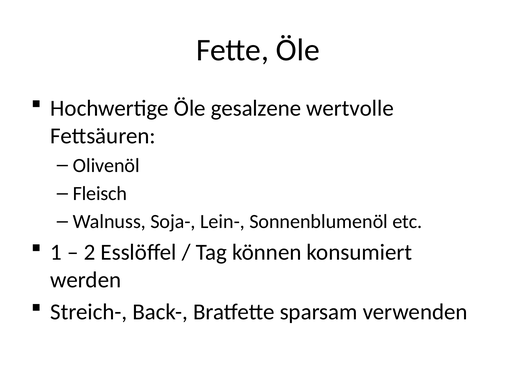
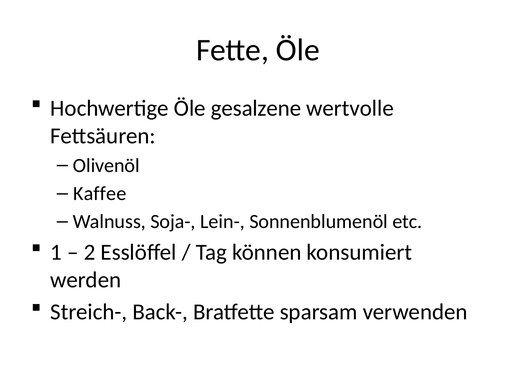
Fleisch: Fleisch -> Kaffee (100, 194)
